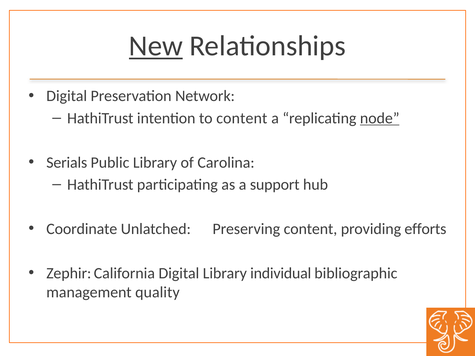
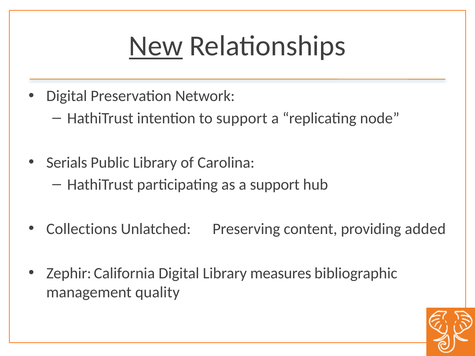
to content: content -> support (242, 118)
node underline: present -> none (380, 118)
Coordinate: Coordinate -> Collections (82, 229)
efforts: efforts -> added (425, 229)
individual: individual -> measures (281, 273)
